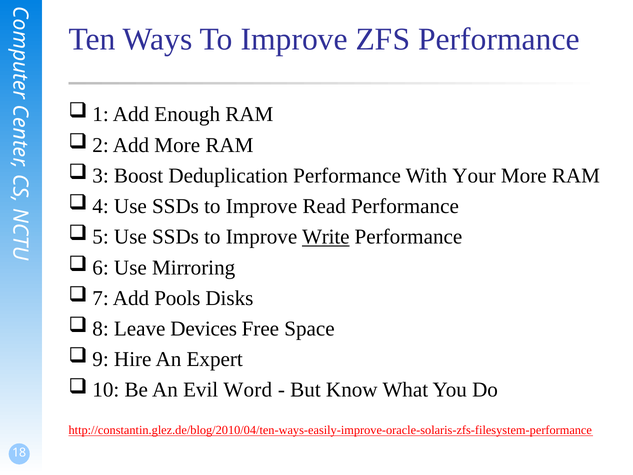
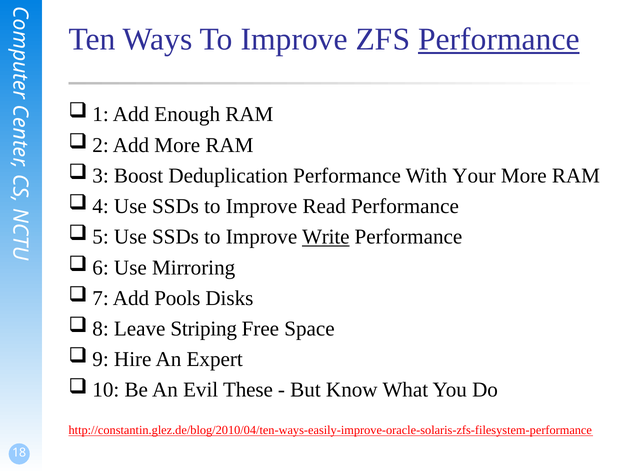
Performance underline: none -> present (499, 39)
Devices: Devices -> Striping (204, 329)
Word: Word -> These (248, 390)
